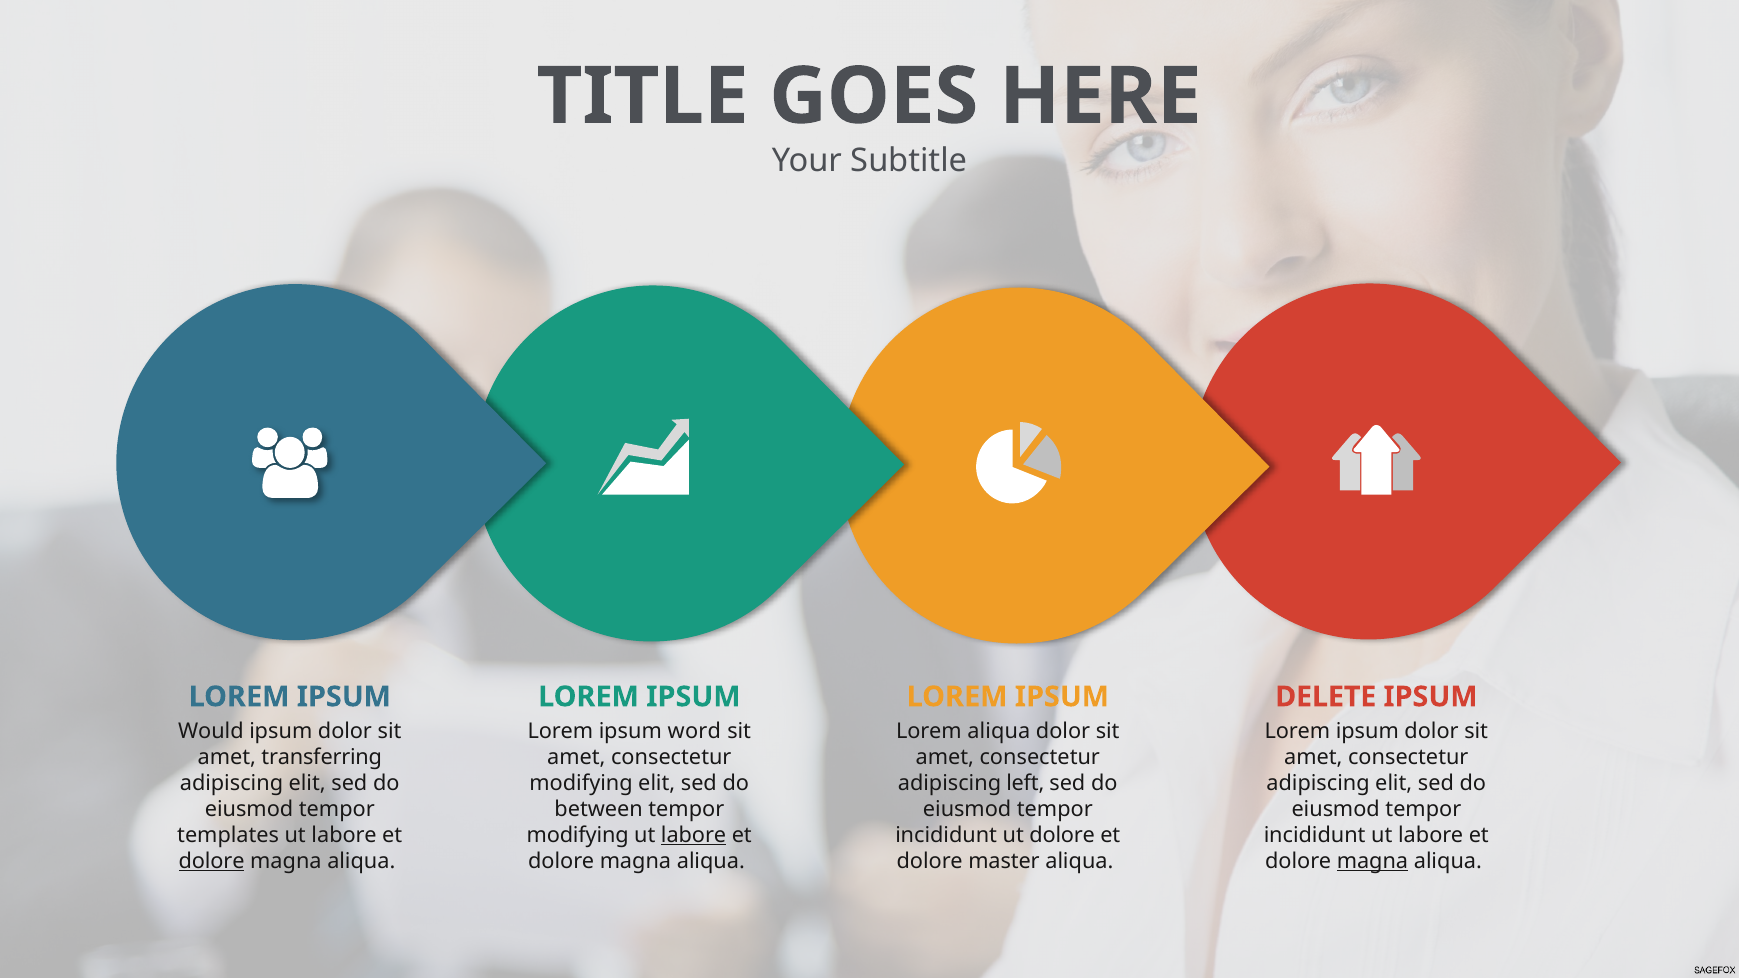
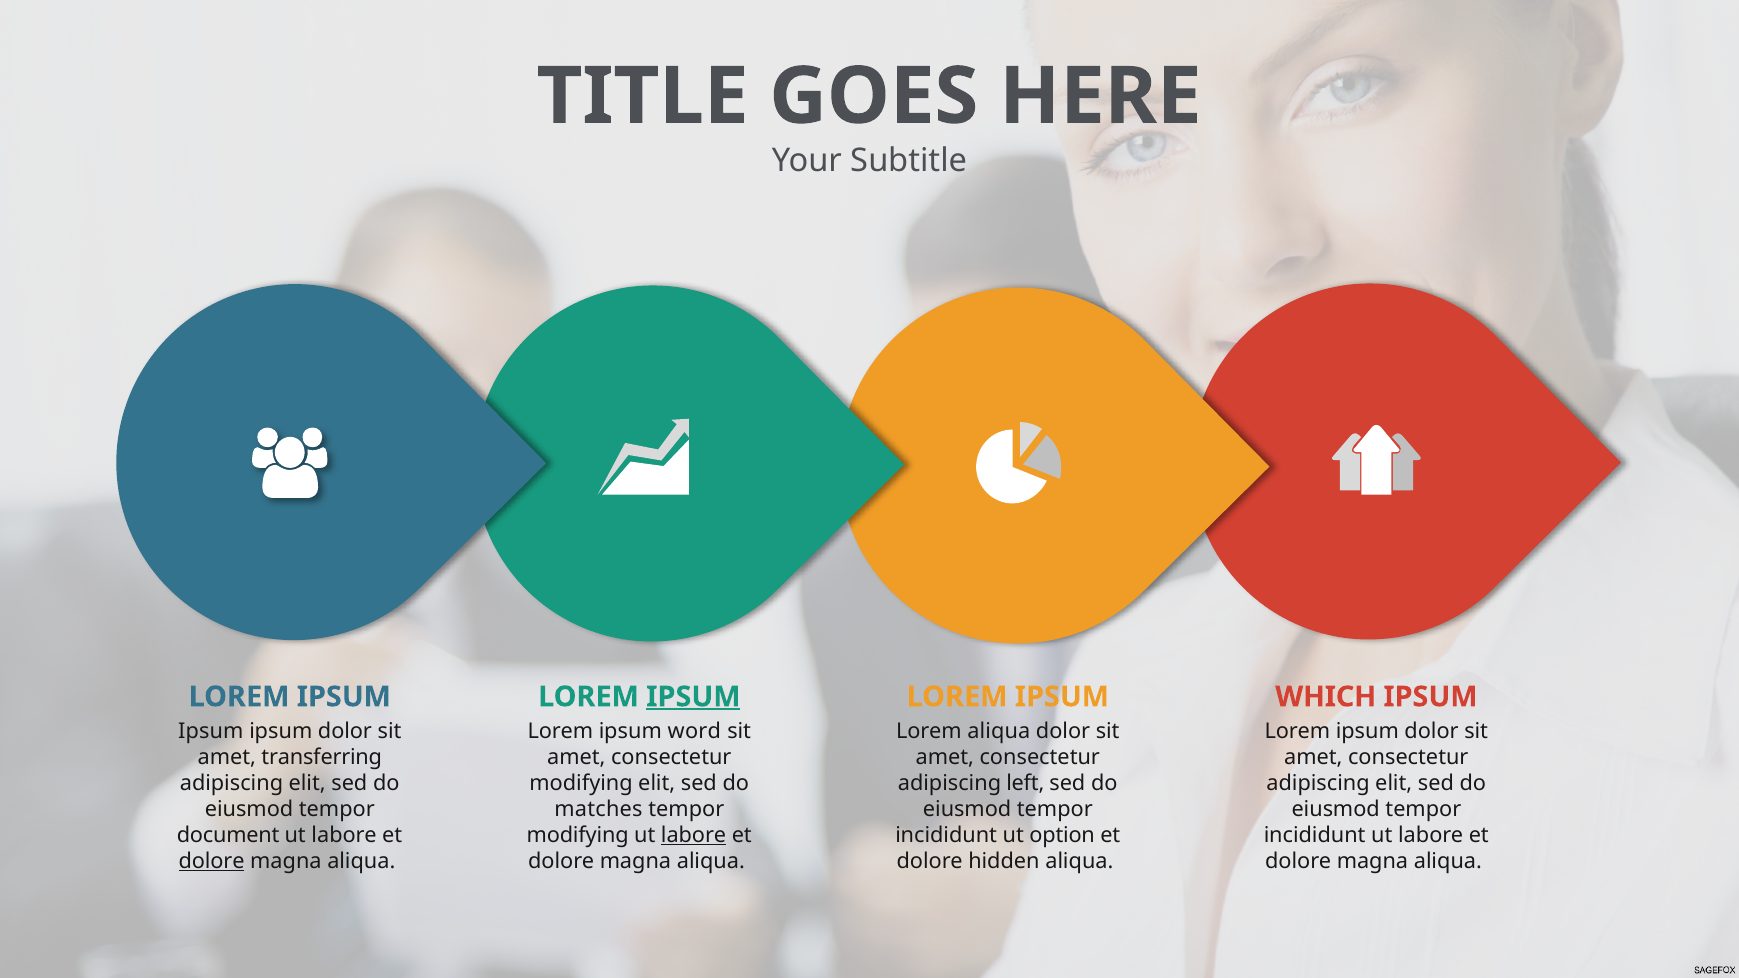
IPSUM underline: none -> present (693, 697)
DELETE: DELETE -> WHICH (1326, 697)
Would: Would -> Ipsum (211, 731)
between: between -> matches (598, 809)
templates: templates -> document (228, 836)
ut dolore: dolore -> option (1062, 836)
master: master -> hidden (1004, 862)
magna underline: present -> none (1372, 862)
